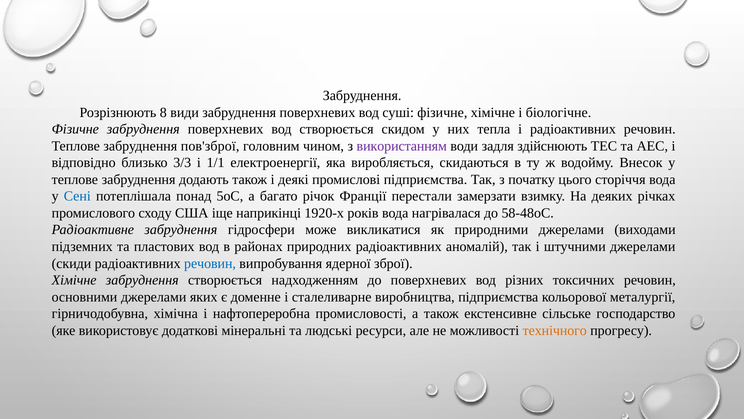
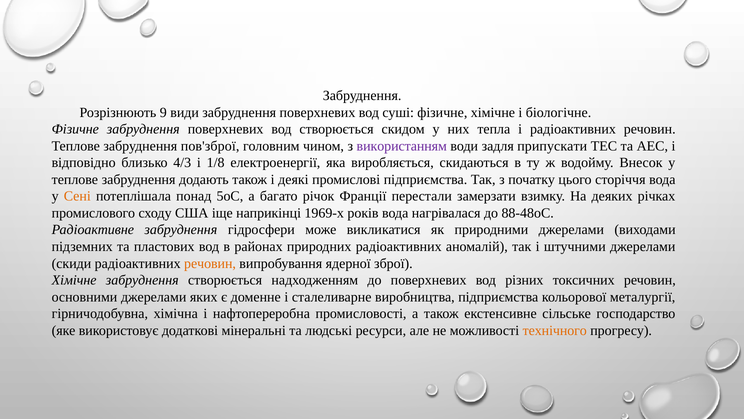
8: 8 -> 9 (163, 112)
здійснюють: здійснюють -> припускати (552, 146)
3/3: 3/3 -> 4/3 (182, 163)
1/1: 1/1 -> 1/8 (216, 163)
Сені colour: blue -> orange (77, 196)
1920-х: 1920-х -> 1969-х (324, 213)
58-48оС: 58-48оС -> 88-48оС (528, 213)
речовин colour: blue -> orange (210, 263)
